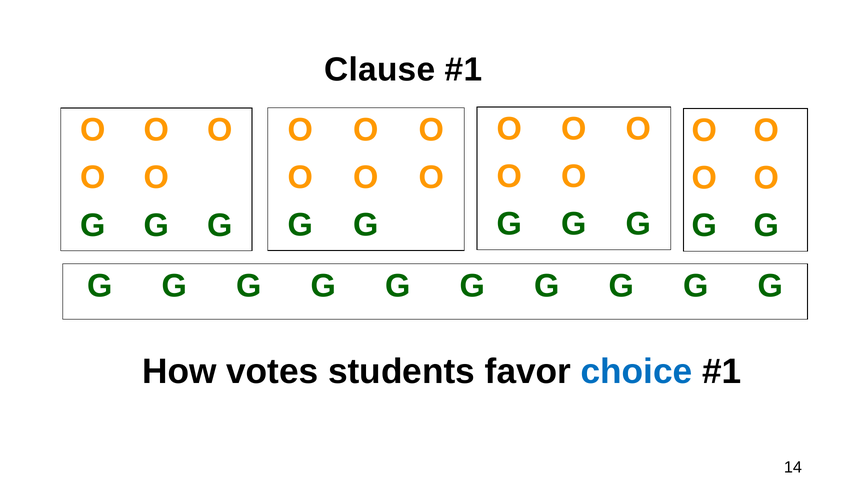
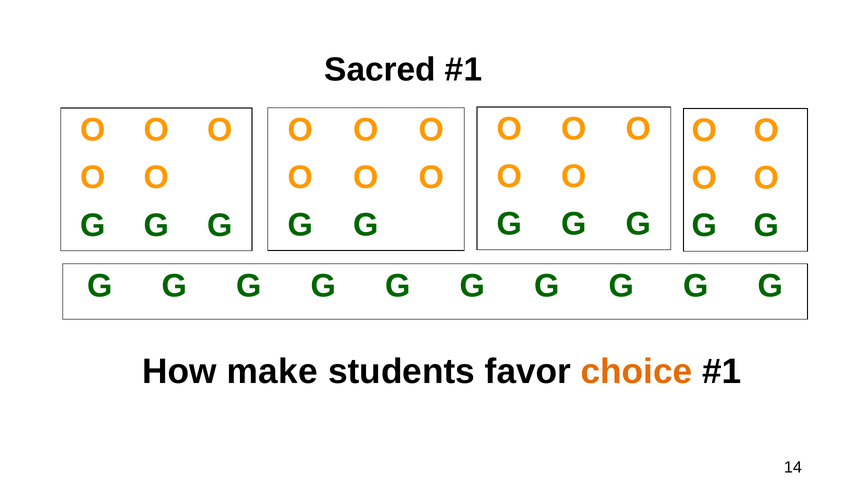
Clause: Clause -> Sacred (380, 69)
votes: votes -> make (272, 371)
choice colour: blue -> orange (637, 371)
